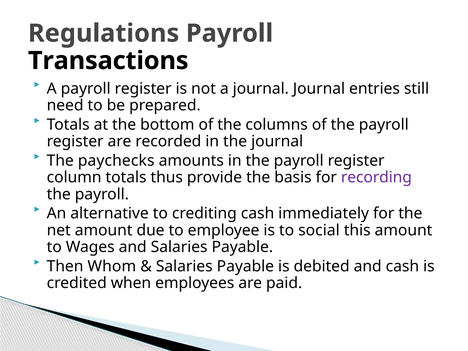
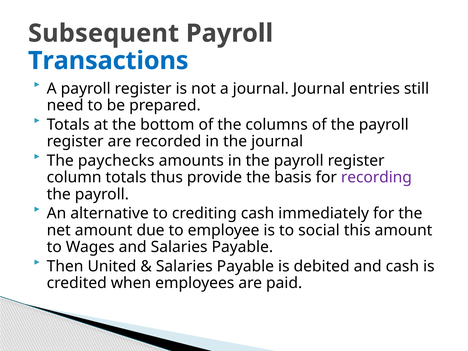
Regulations: Regulations -> Subsequent (104, 33)
Transactions colour: black -> blue (108, 61)
Whom: Whom -> United (112, 266)
